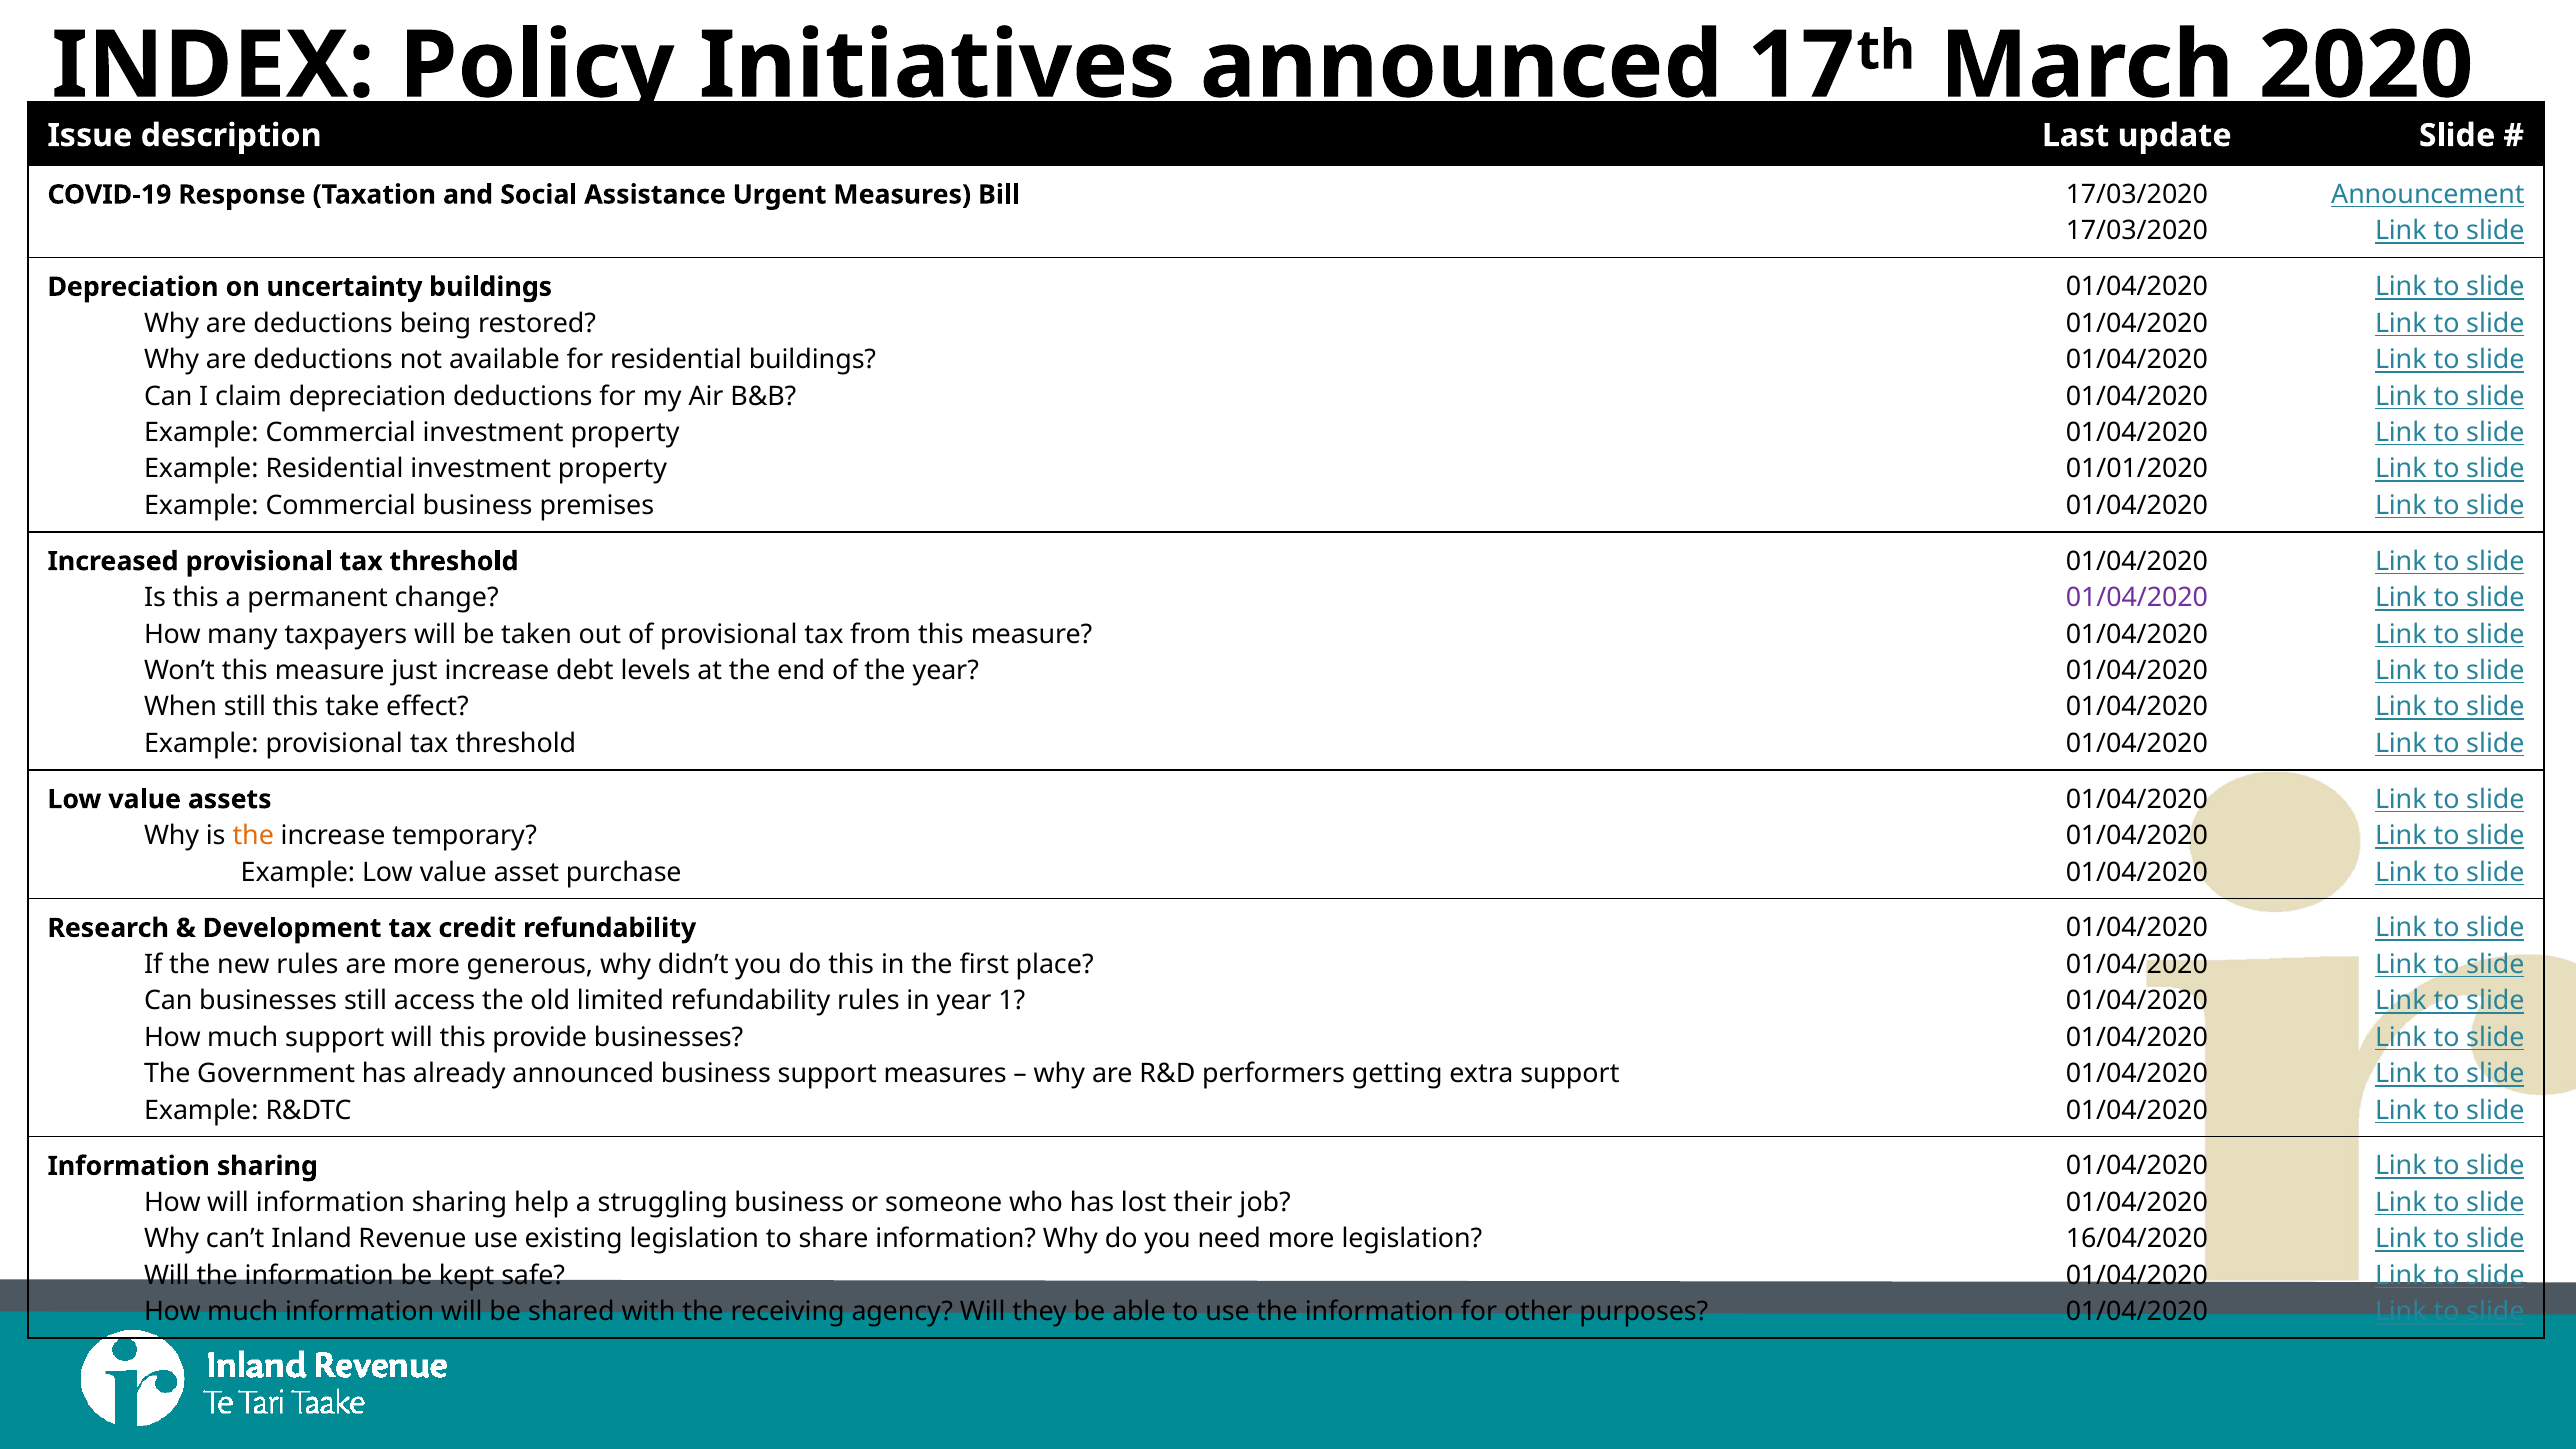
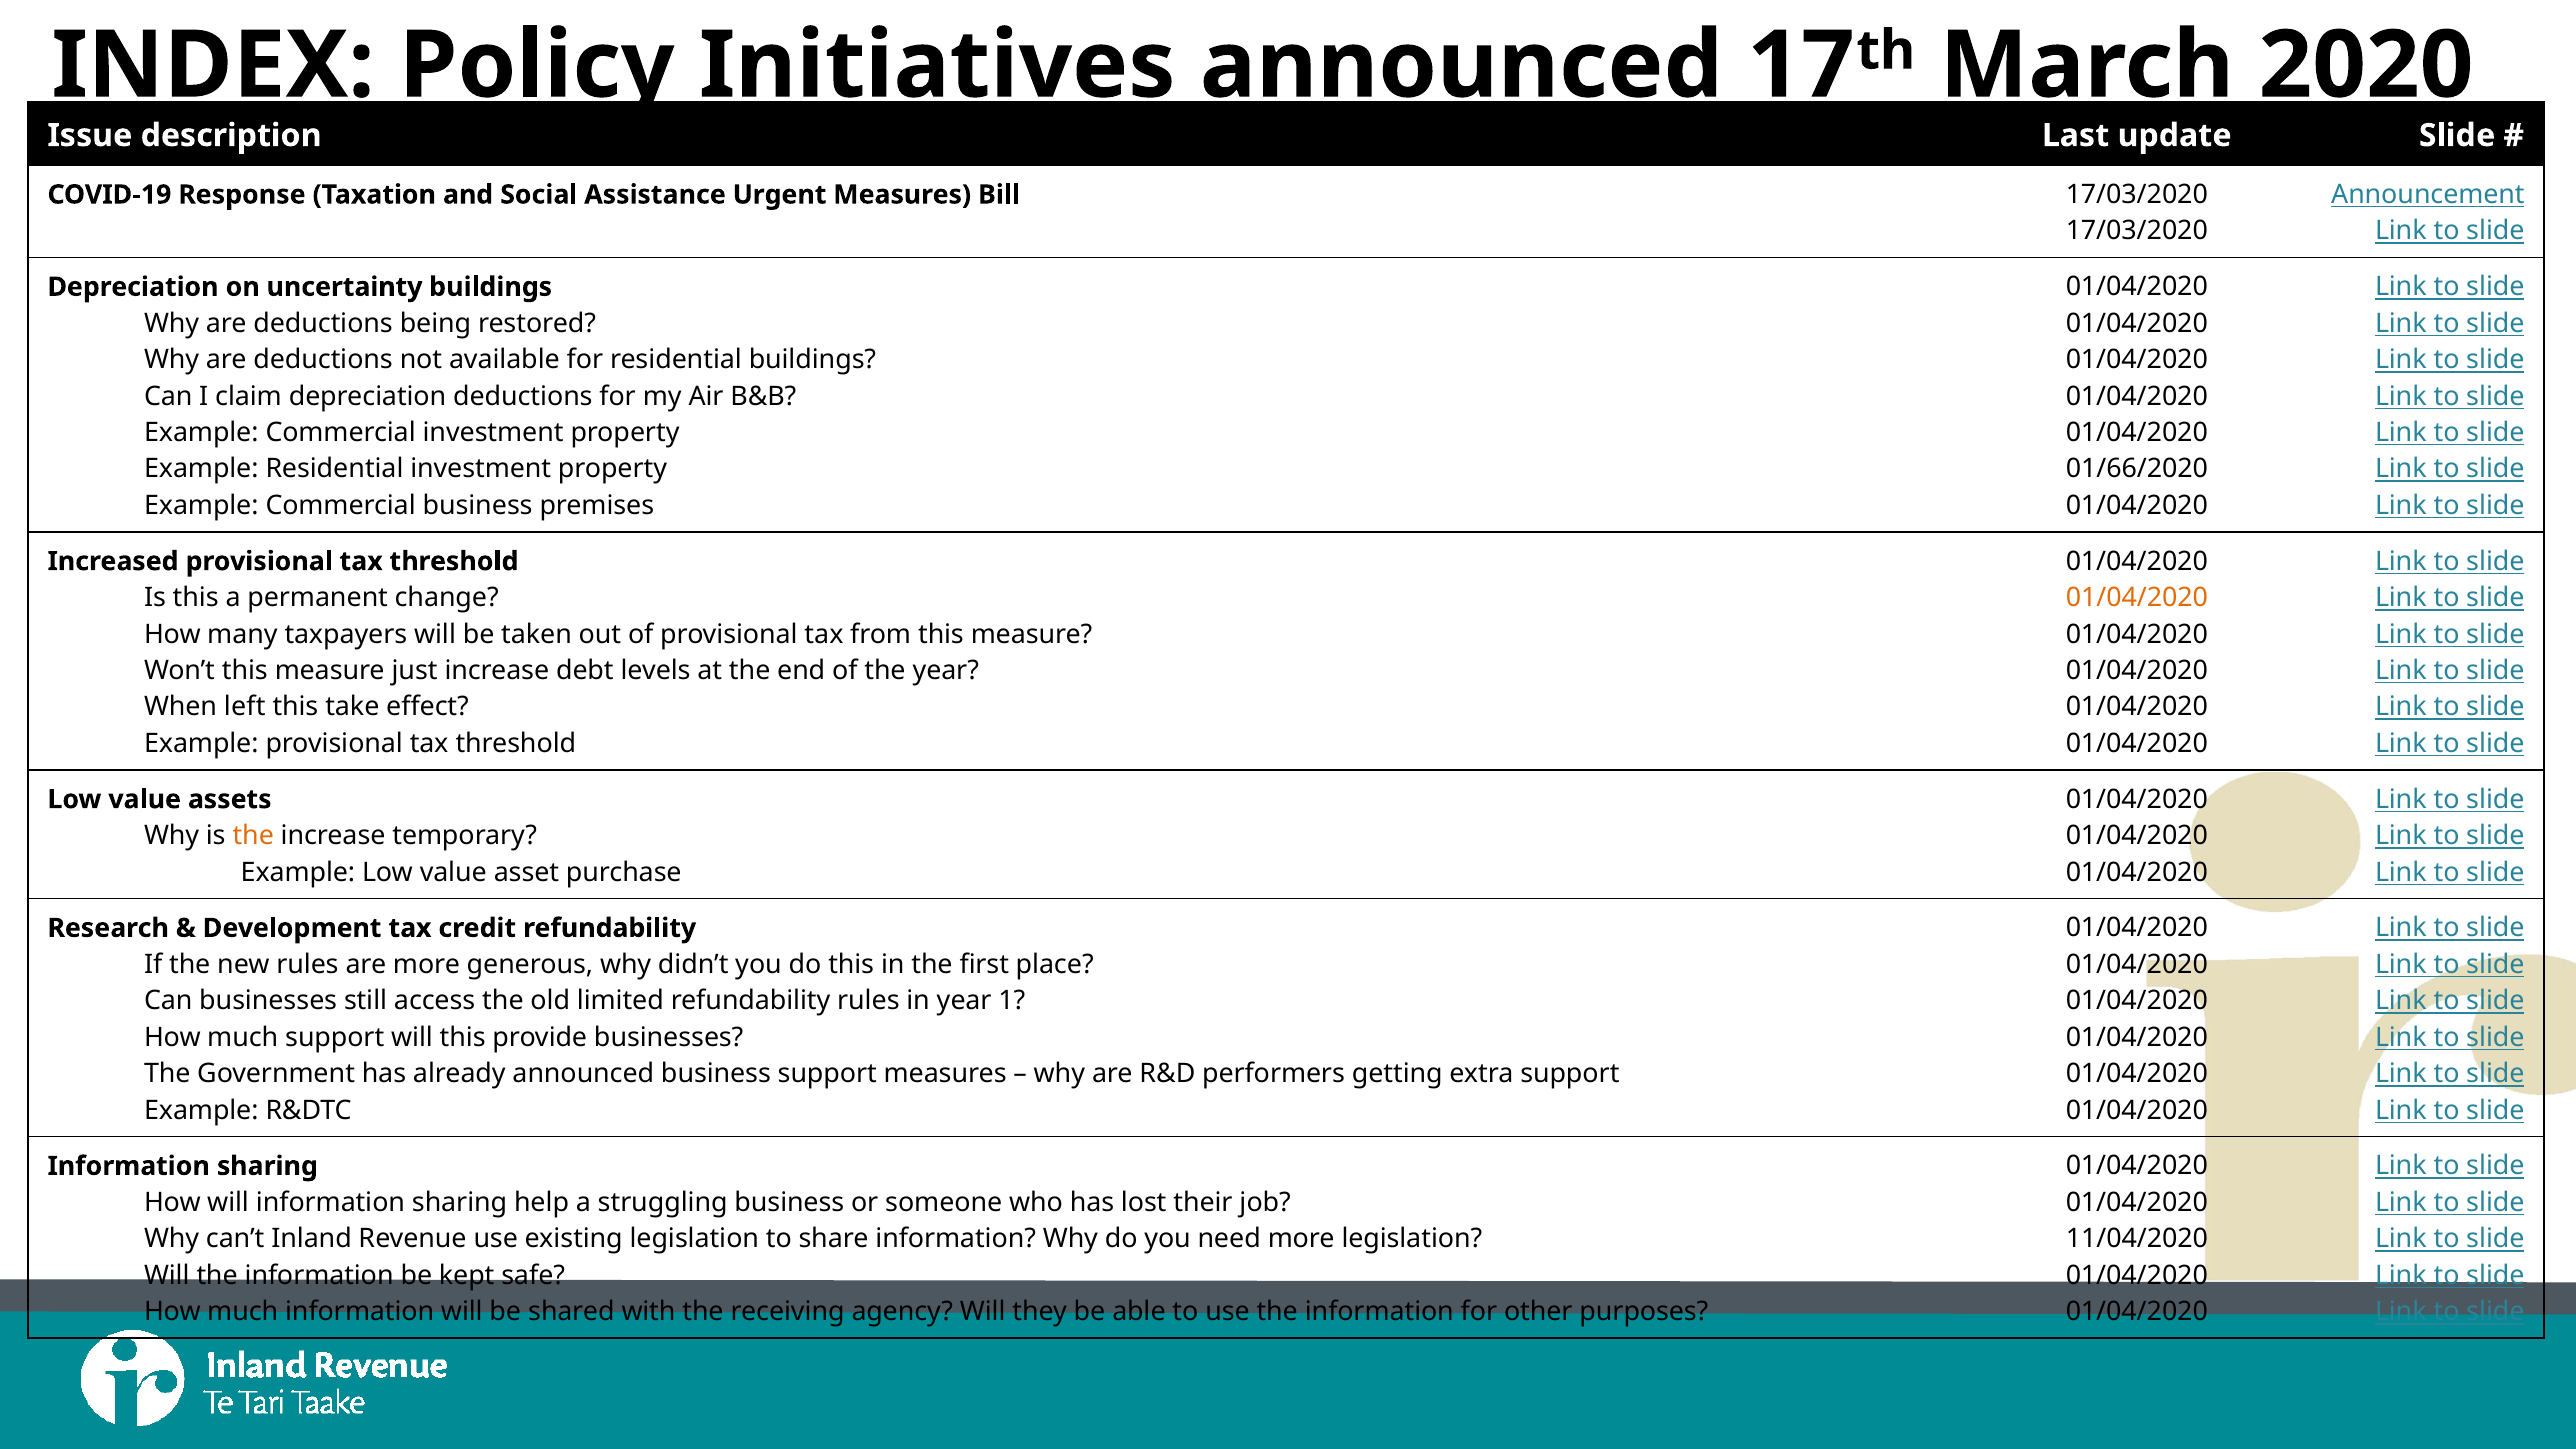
01/01/2020: 01/01/2020 -> 01/66/2020 (2137, 469)
01/04/2020 colour: purple -> orange (2137, 598)
When still: still -> left (245, 707)
16/04/2020: 16/04/2020 -> 11/04/2020 (2137, 1239)
